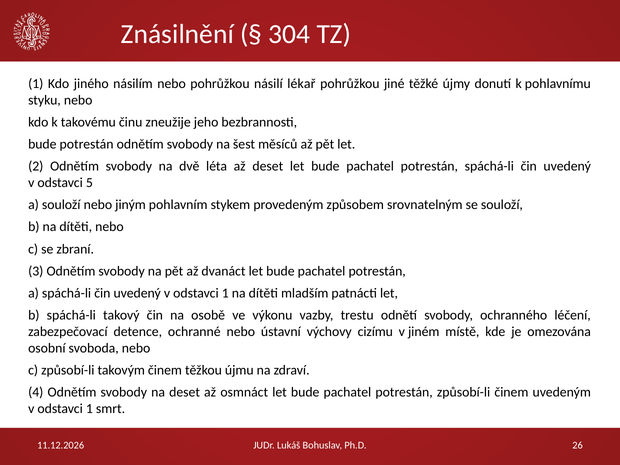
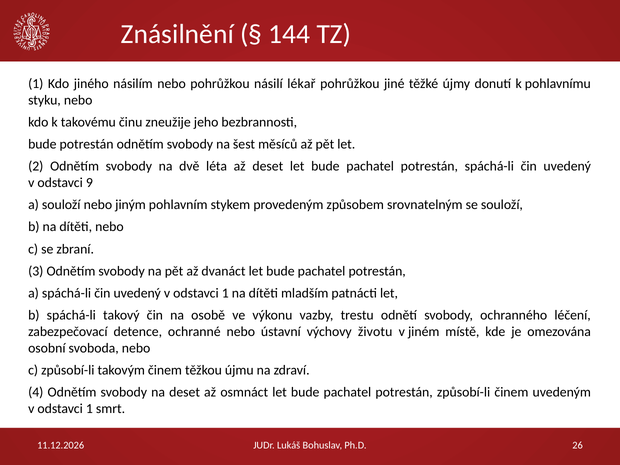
304: 304 -> 144 (289, 34)
5: 5 -> 9 (89, 183)
cizímu: cizímu -> životu (375, 332)
